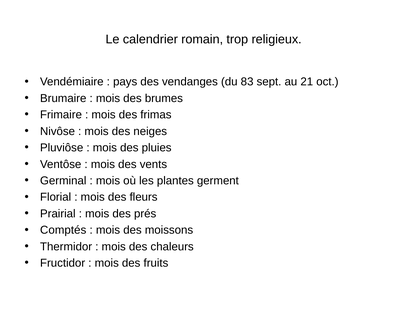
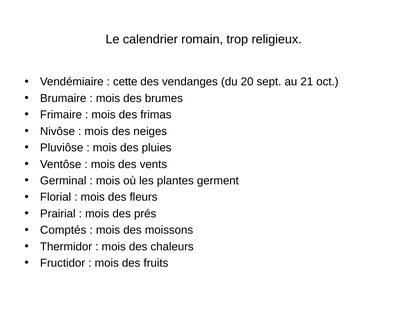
pays: pays -> cette (125, 82)
83: 83 -> 20 (247, 82)
